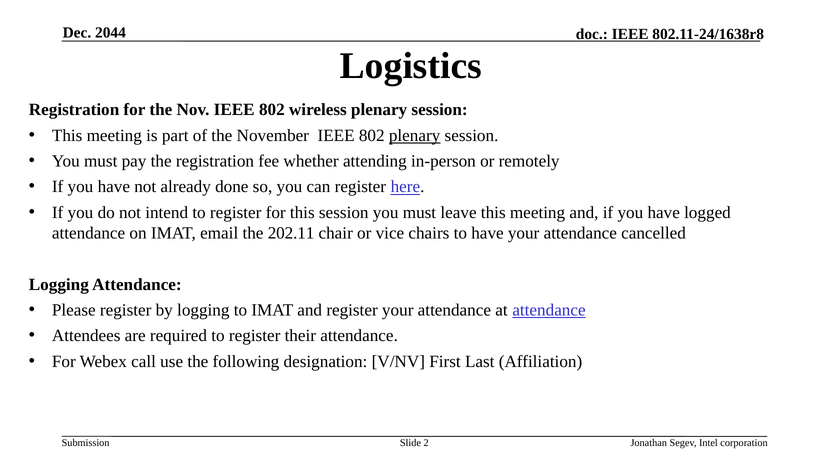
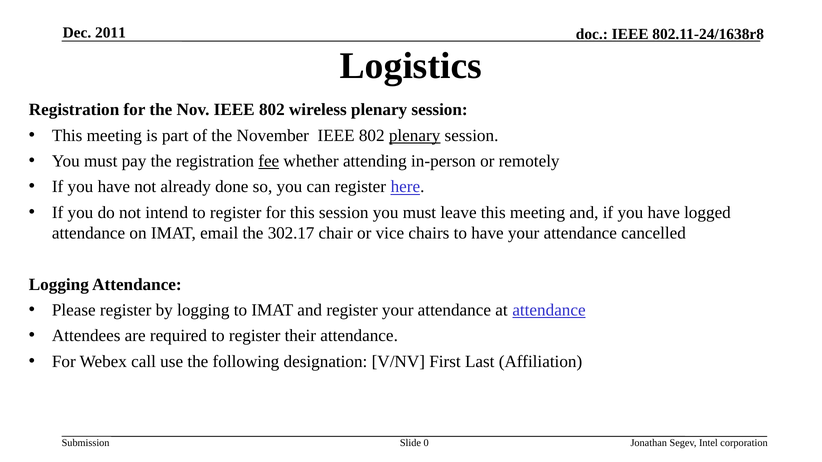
2044: 2044 -> 2011 (111, 33)
fee underline: none -> present (269, 161)
202.11: 202.11 -> 302.17 (291, 233)
2: 2 -> 0 (426, 443)
